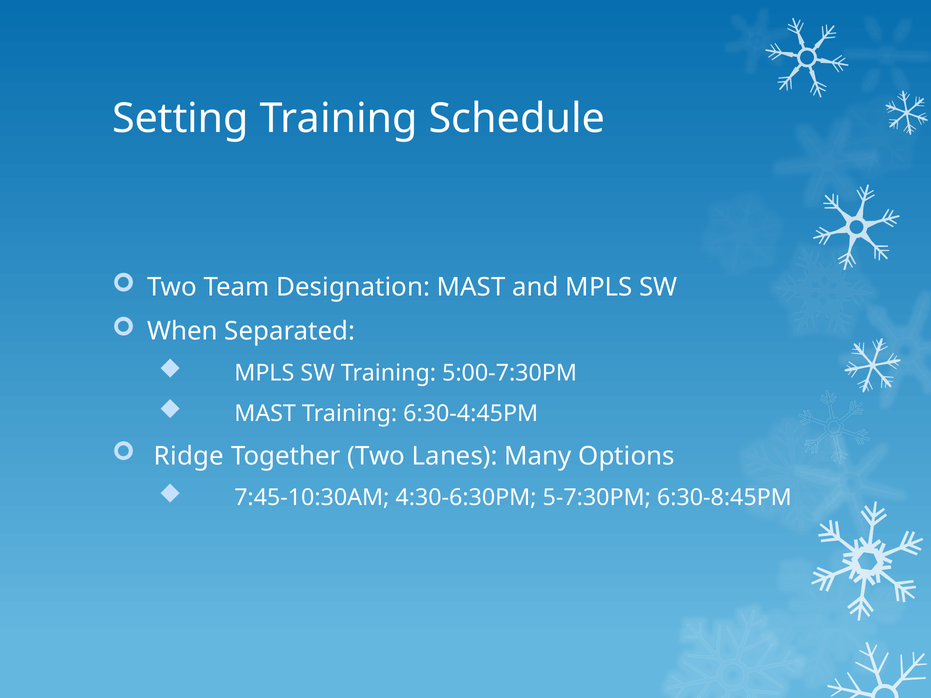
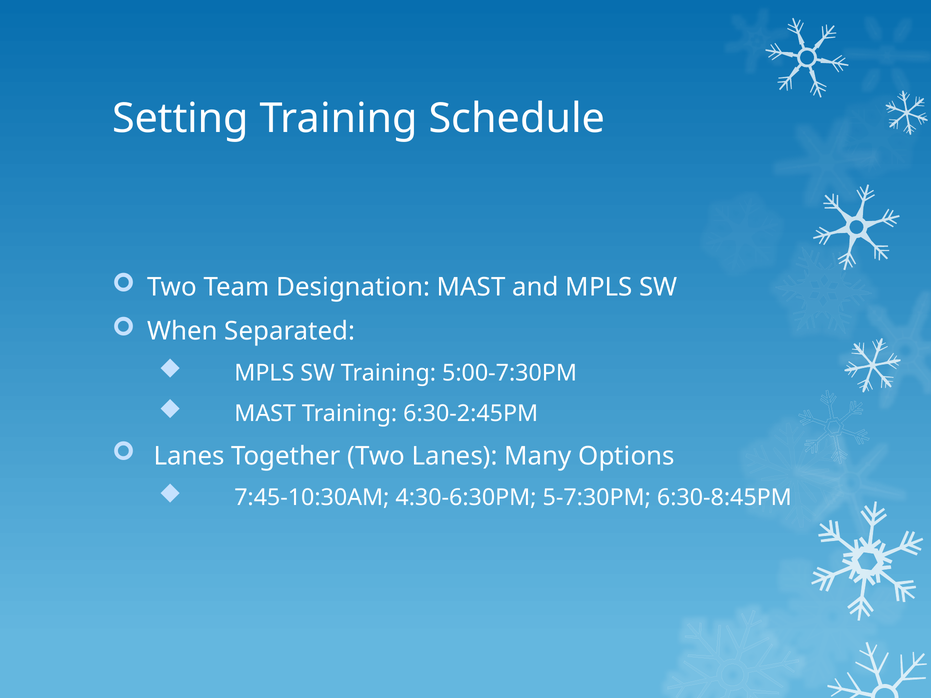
6:30-4:45PM: 6:30-4:45PM -> 6:30-2:45PM (471, 414)
Ridge: Ridge -> Lanes (189, 456)
